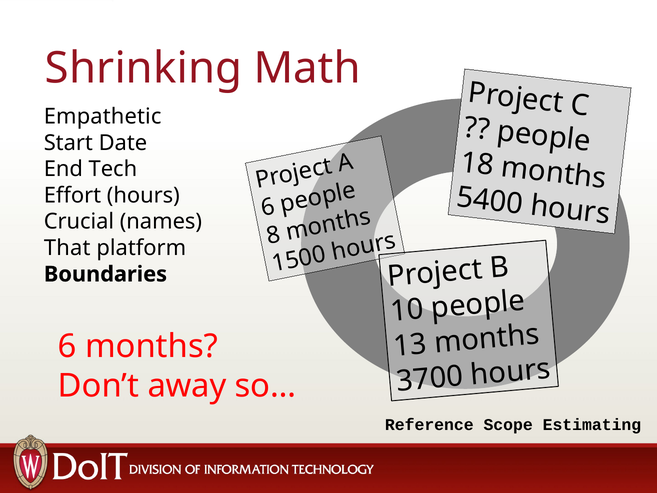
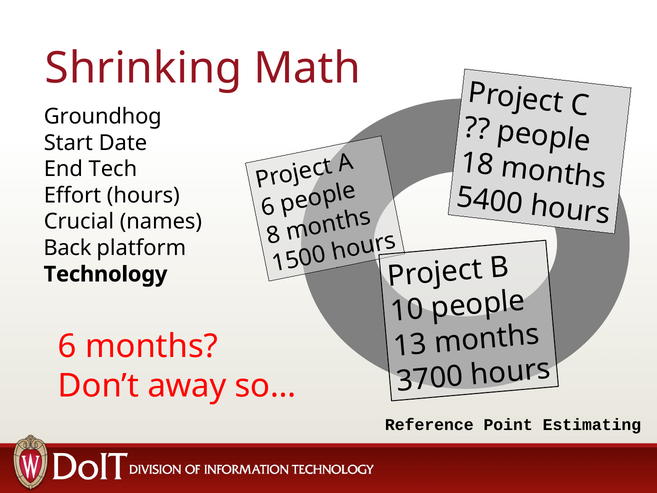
Empathetic: Empathetic -> Groundhog (103, 116)
That: That -> Back (67, 248)
Boundaries: Boundaries -> Technology (106, 274)
Scope: Scope -> Point (508, 425)
